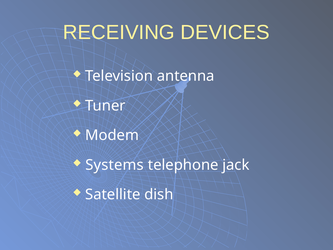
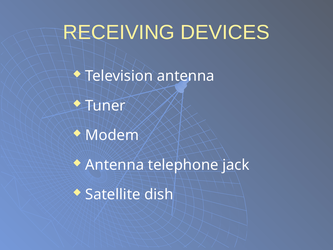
Systems: Systems -> Antenna (115, 165)
